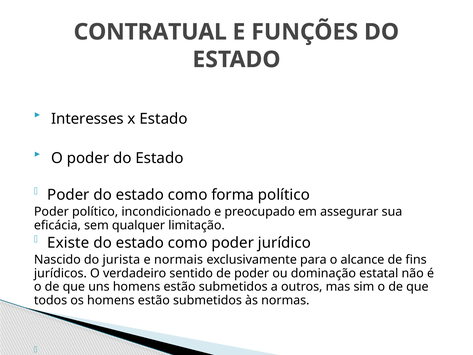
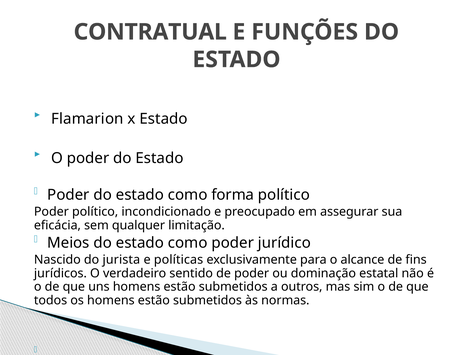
Interesses: Interesses -> Flamarion (87, 119)
Existe: Existe -> Meios (68, 243)
normais: normais -> políticas (179, 260)
